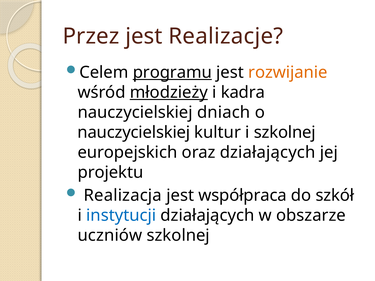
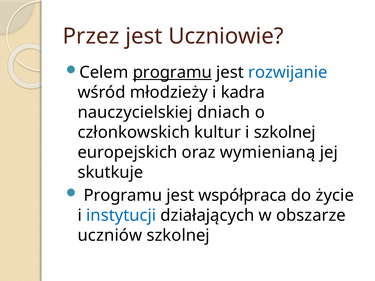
Realizacje: Realizacje -> Uczniowie (226, 36)
rozwijanie colour: orange -> blue (288, 72)
młodzieży underline: present -> none (169, 92)
nauczycielskiej: nauczycielskiej -> członkowskich (134, 132)
oraz działających: działających -> wymienianą (268, 152)
projektu: projektu -> skutkuje (110, 173)
Realizacja: Realizacja -> Programu (123, 196)
szkół: szkół -> życie (335, 196)
